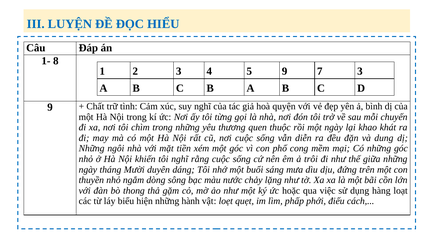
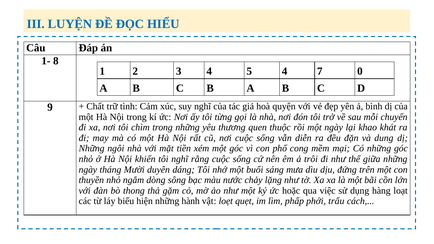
5 9: 9 -> 4 (285, 71)
7 3: 3 -> 0 (360, 71)
điếu: điếu -> trấu (336, 201)
